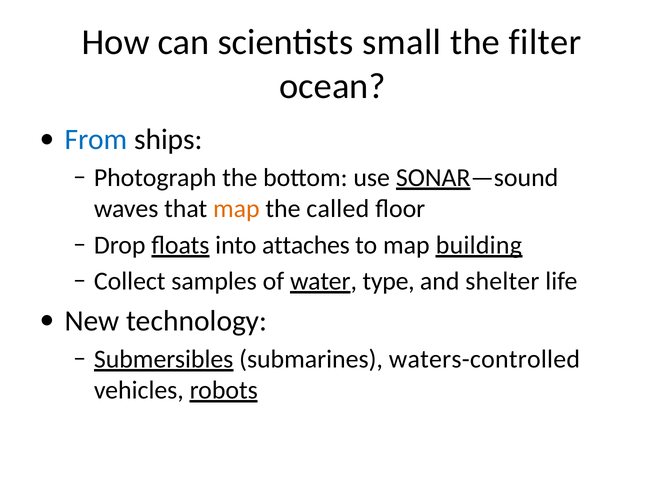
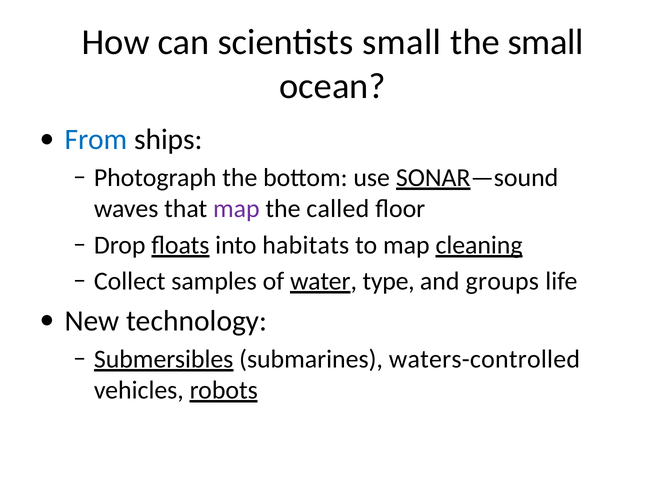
the filter: filter -> small (546, 42)
map colour: orange -> purple (236, 209)
attaches: attaches -> habitats (306, 245)
building: building -> cleaning (479, 245)
shelter: shelter -> groups (502, 281)
